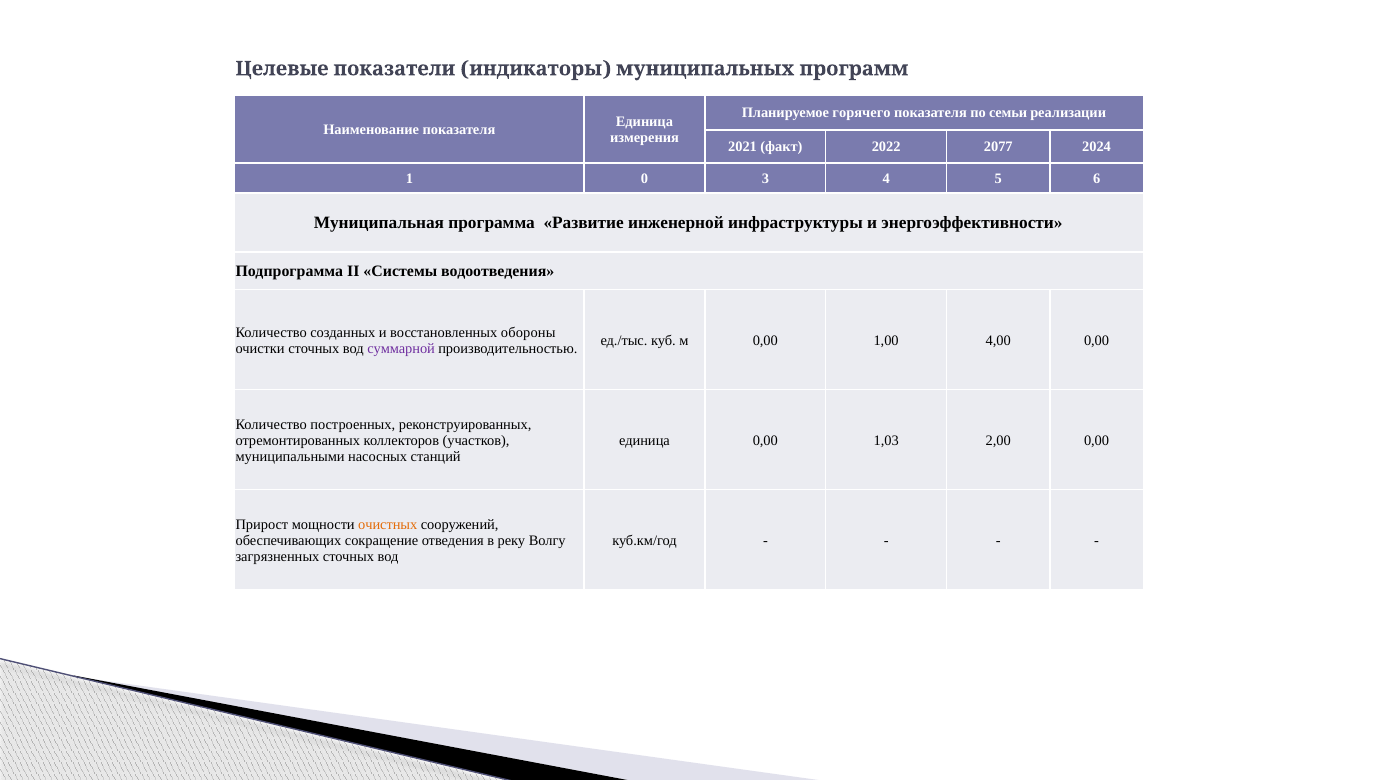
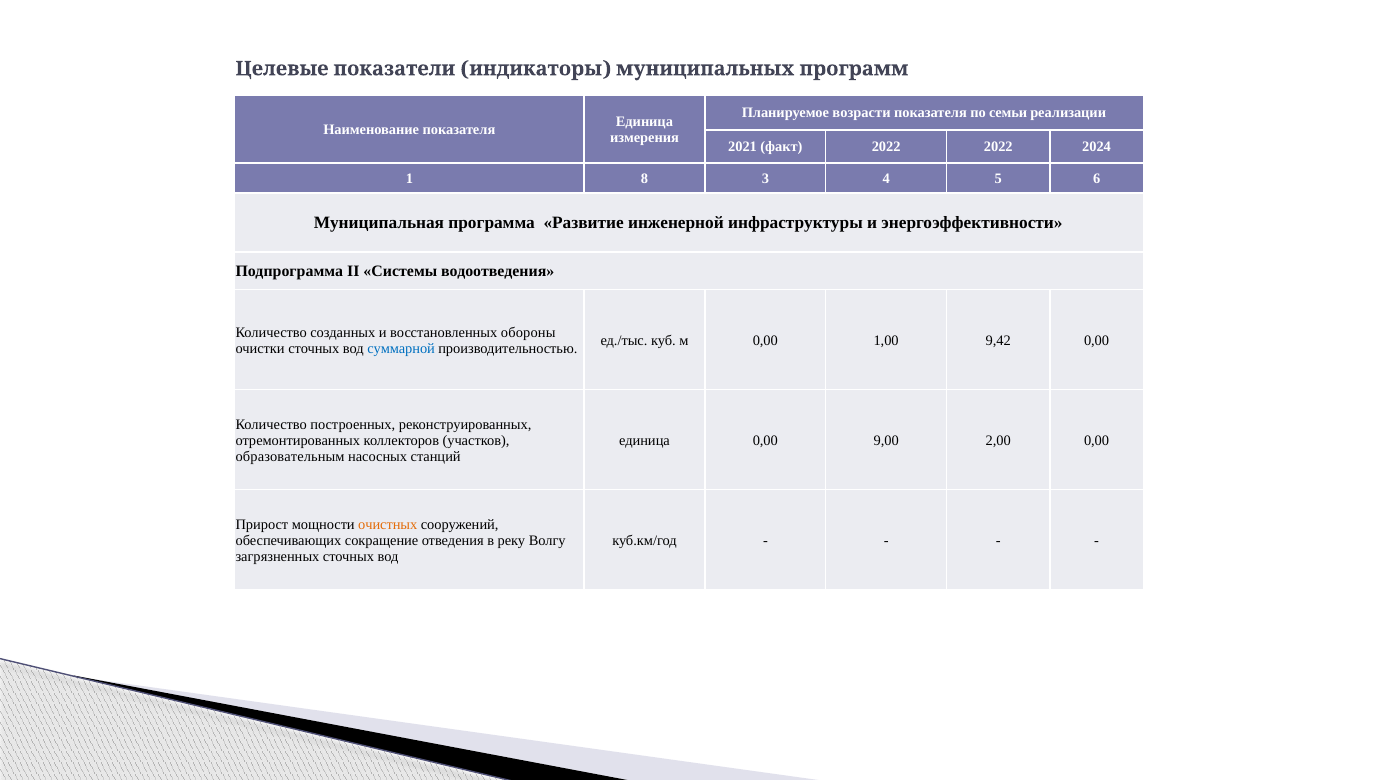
горячего: горячего -> возрасти (862, 113)
2022 2077: 2077 -> 2022 (998, 147)
0: 0 -> 8 (645, 178)
4,00: 4,00 -> 9,42 (998, 340)
суммарной colour: purple -> blue (401, 348)
1,03: 1,03 -> 9,00 (886, 440)
муниципальными: муниципальными -> образовательным (290, 456)
